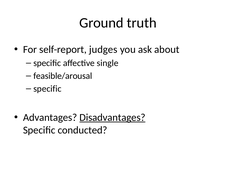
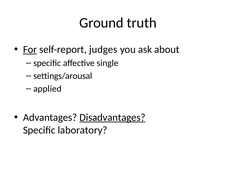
For underline: none -> present (30, 50)
feasible/arousal: feasible/arousal -> settings/arousal (63, 76)
specific: specific -> applied (47, 89)
conducted: conducted -> laboratory (83, 130)
